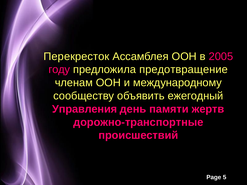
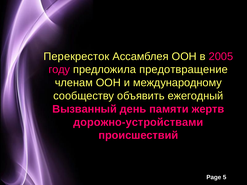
Управления: Управления -> Вызванный (85, 109)
дорожно-транспортные: дорожно-транспортные -> дорожно-устройствами (138, 122)
